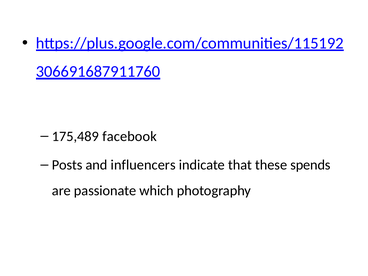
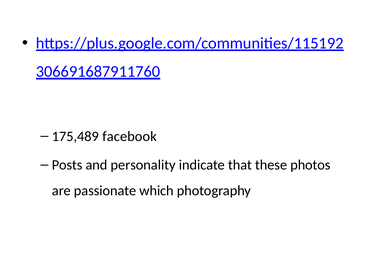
influencers: influencers -> personality (143, 165)
spends: spends -> photos (310, 165)
